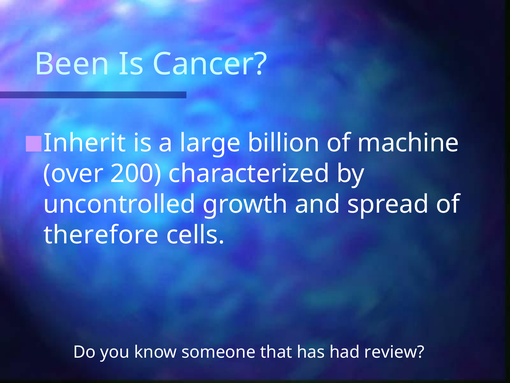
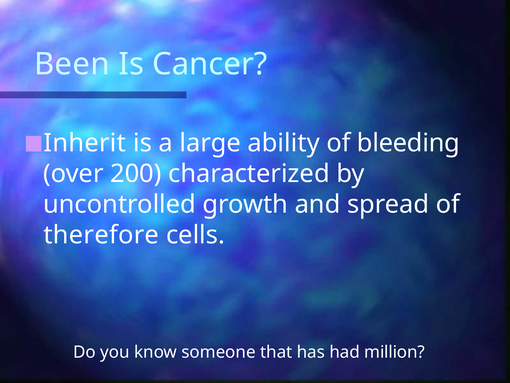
billion: billion -> ability (284, 143)
machine: machine -> bleeding (408, 143)
review: review -> million (395, 352)
